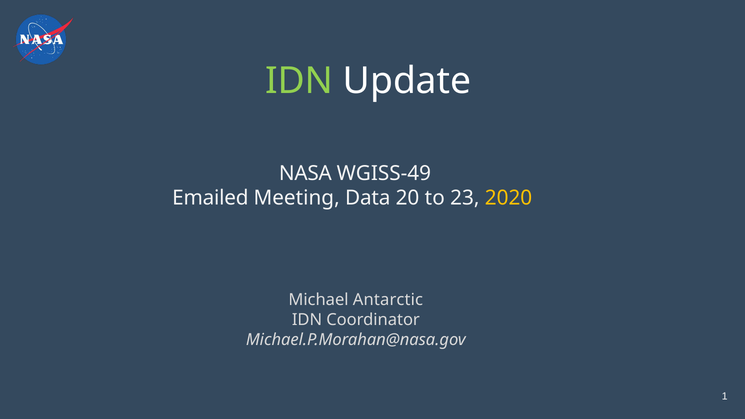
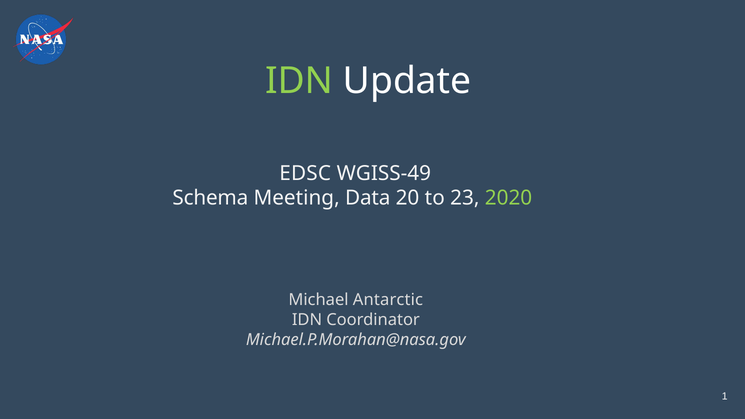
NASA: NASA -> EDSC (305, 173)
Emailed: Emailed -> Schema (210, 198)
2020 colour: yellow -> light green (508, 198)
